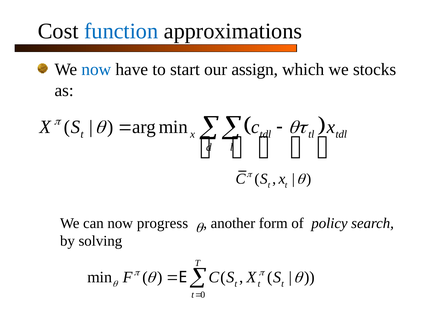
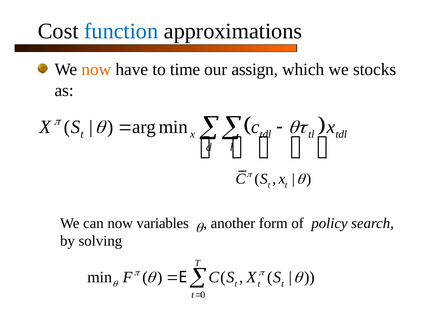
now colour: blue -> orange (96, 69)
start: start -> time (185, 69)
progress: progress -> variables (163, 223)
